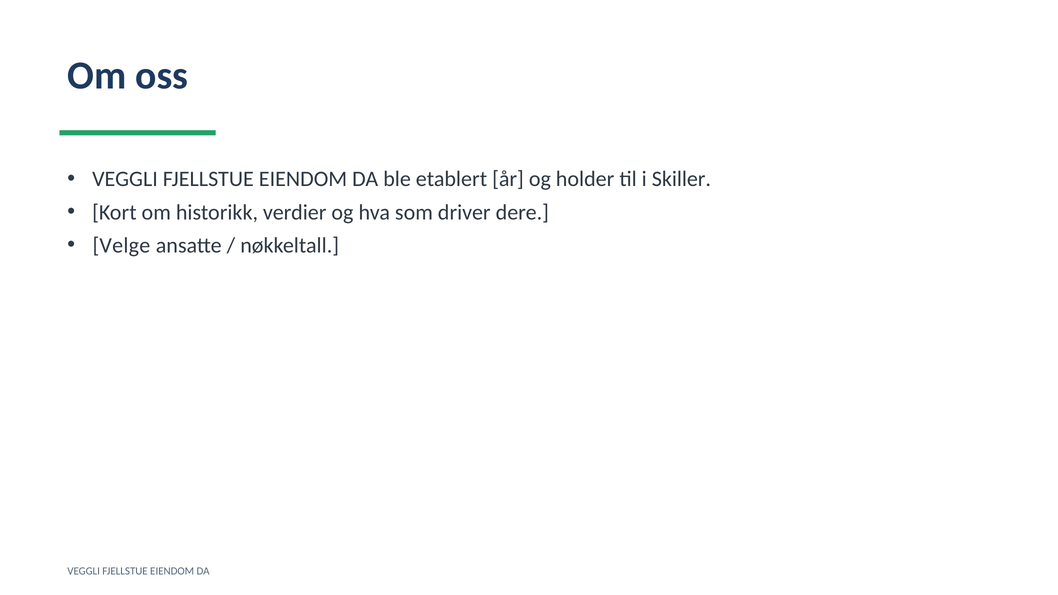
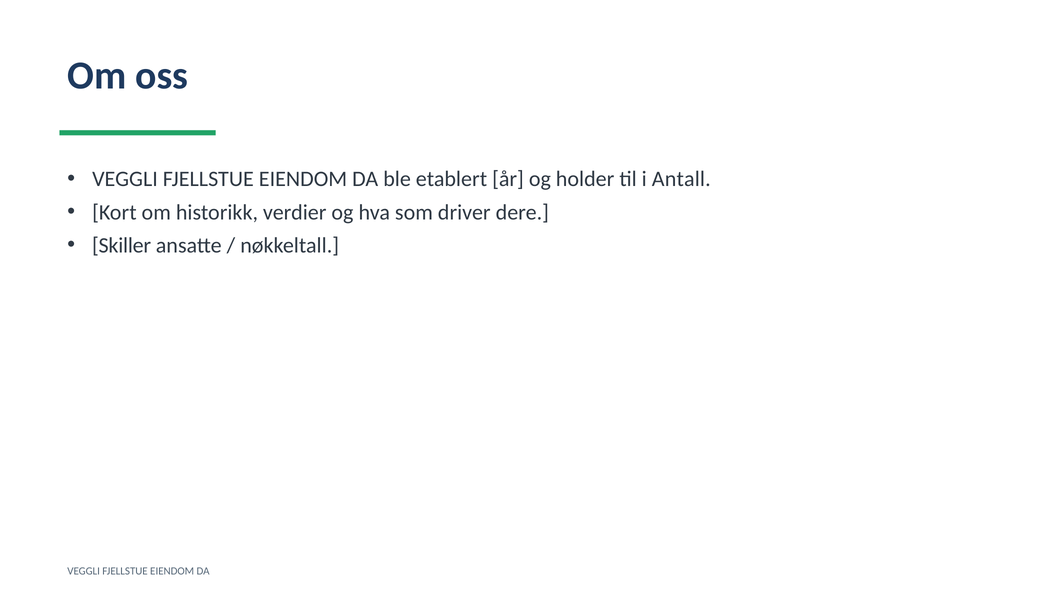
Skiller: Skiller -> Antall (681, 179)
Velge: Velge -> Skiller (122, 245)
